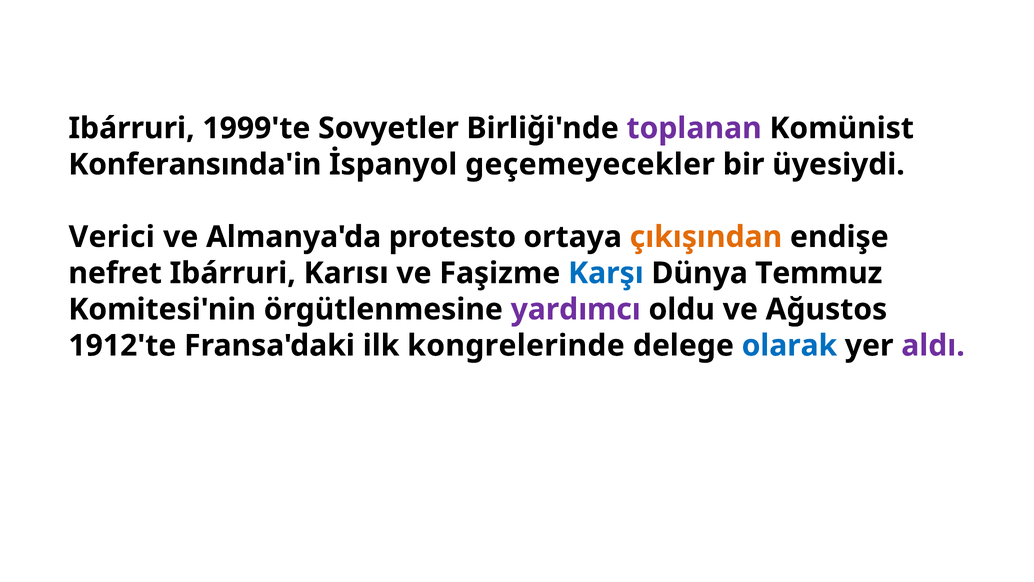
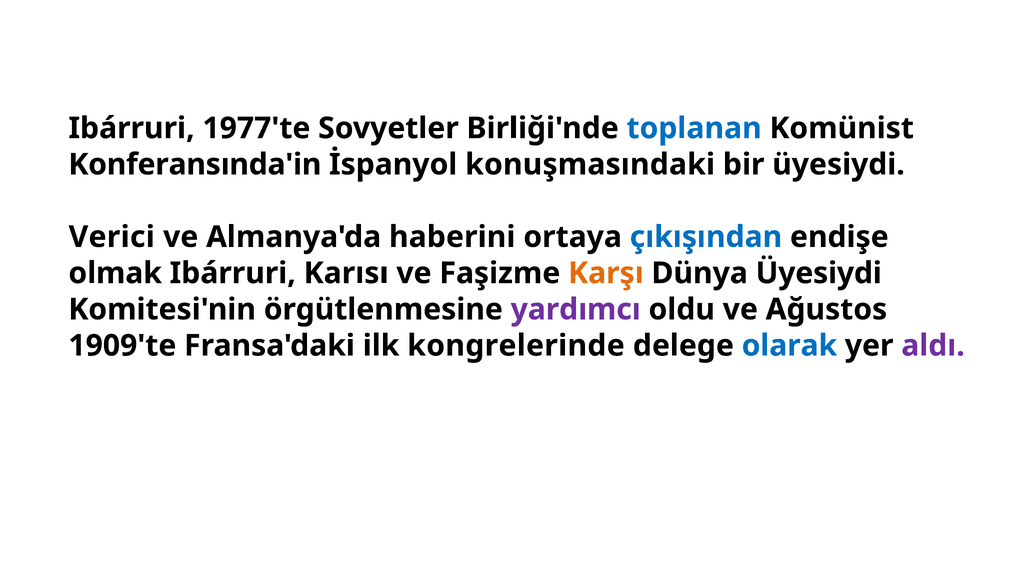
1999'te: 1999'te -> 1977'te (256, 128)
toplanan colour: purple -> blue (694, 128)
geçemeyecekler: geçemeyecekler -> konuşmasındaki (590, 164)
protesto: protesto -> haberini (452, 237)
çıkışından colour: orange -> blue (706, 237)
nefret: nefret -> olmak (115, 273)
Karşı colour: blue -> orange (606, 273)
Dünya Temmuz: Temmuz -> Üyesiydi (819, 273)
1912'te: 1912'te -> 1909'te (122, 345)
